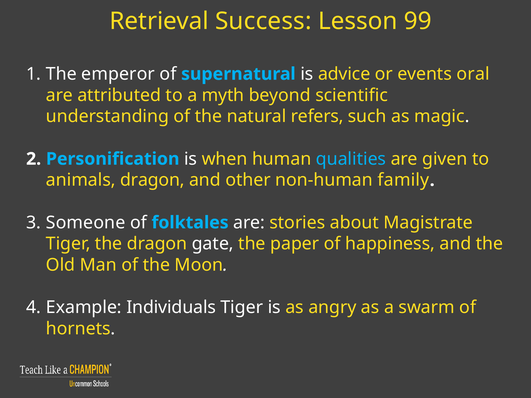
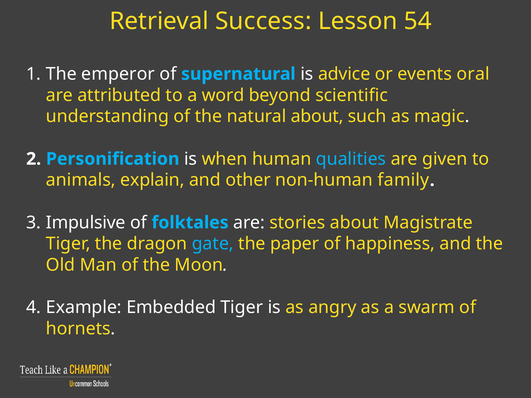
99: 99 -> 54 (418, 21)
myth: myth -> word (223, 95)
natural refers: refers -> about (317, 117)
animals dragon: dragon -> explain (152, 180)
Someone: Someone -> Impulsive (86, 223)
gate colour: white -> light blue (213, 244)
Individuals: Individuals -> Embedded (171, 308)
